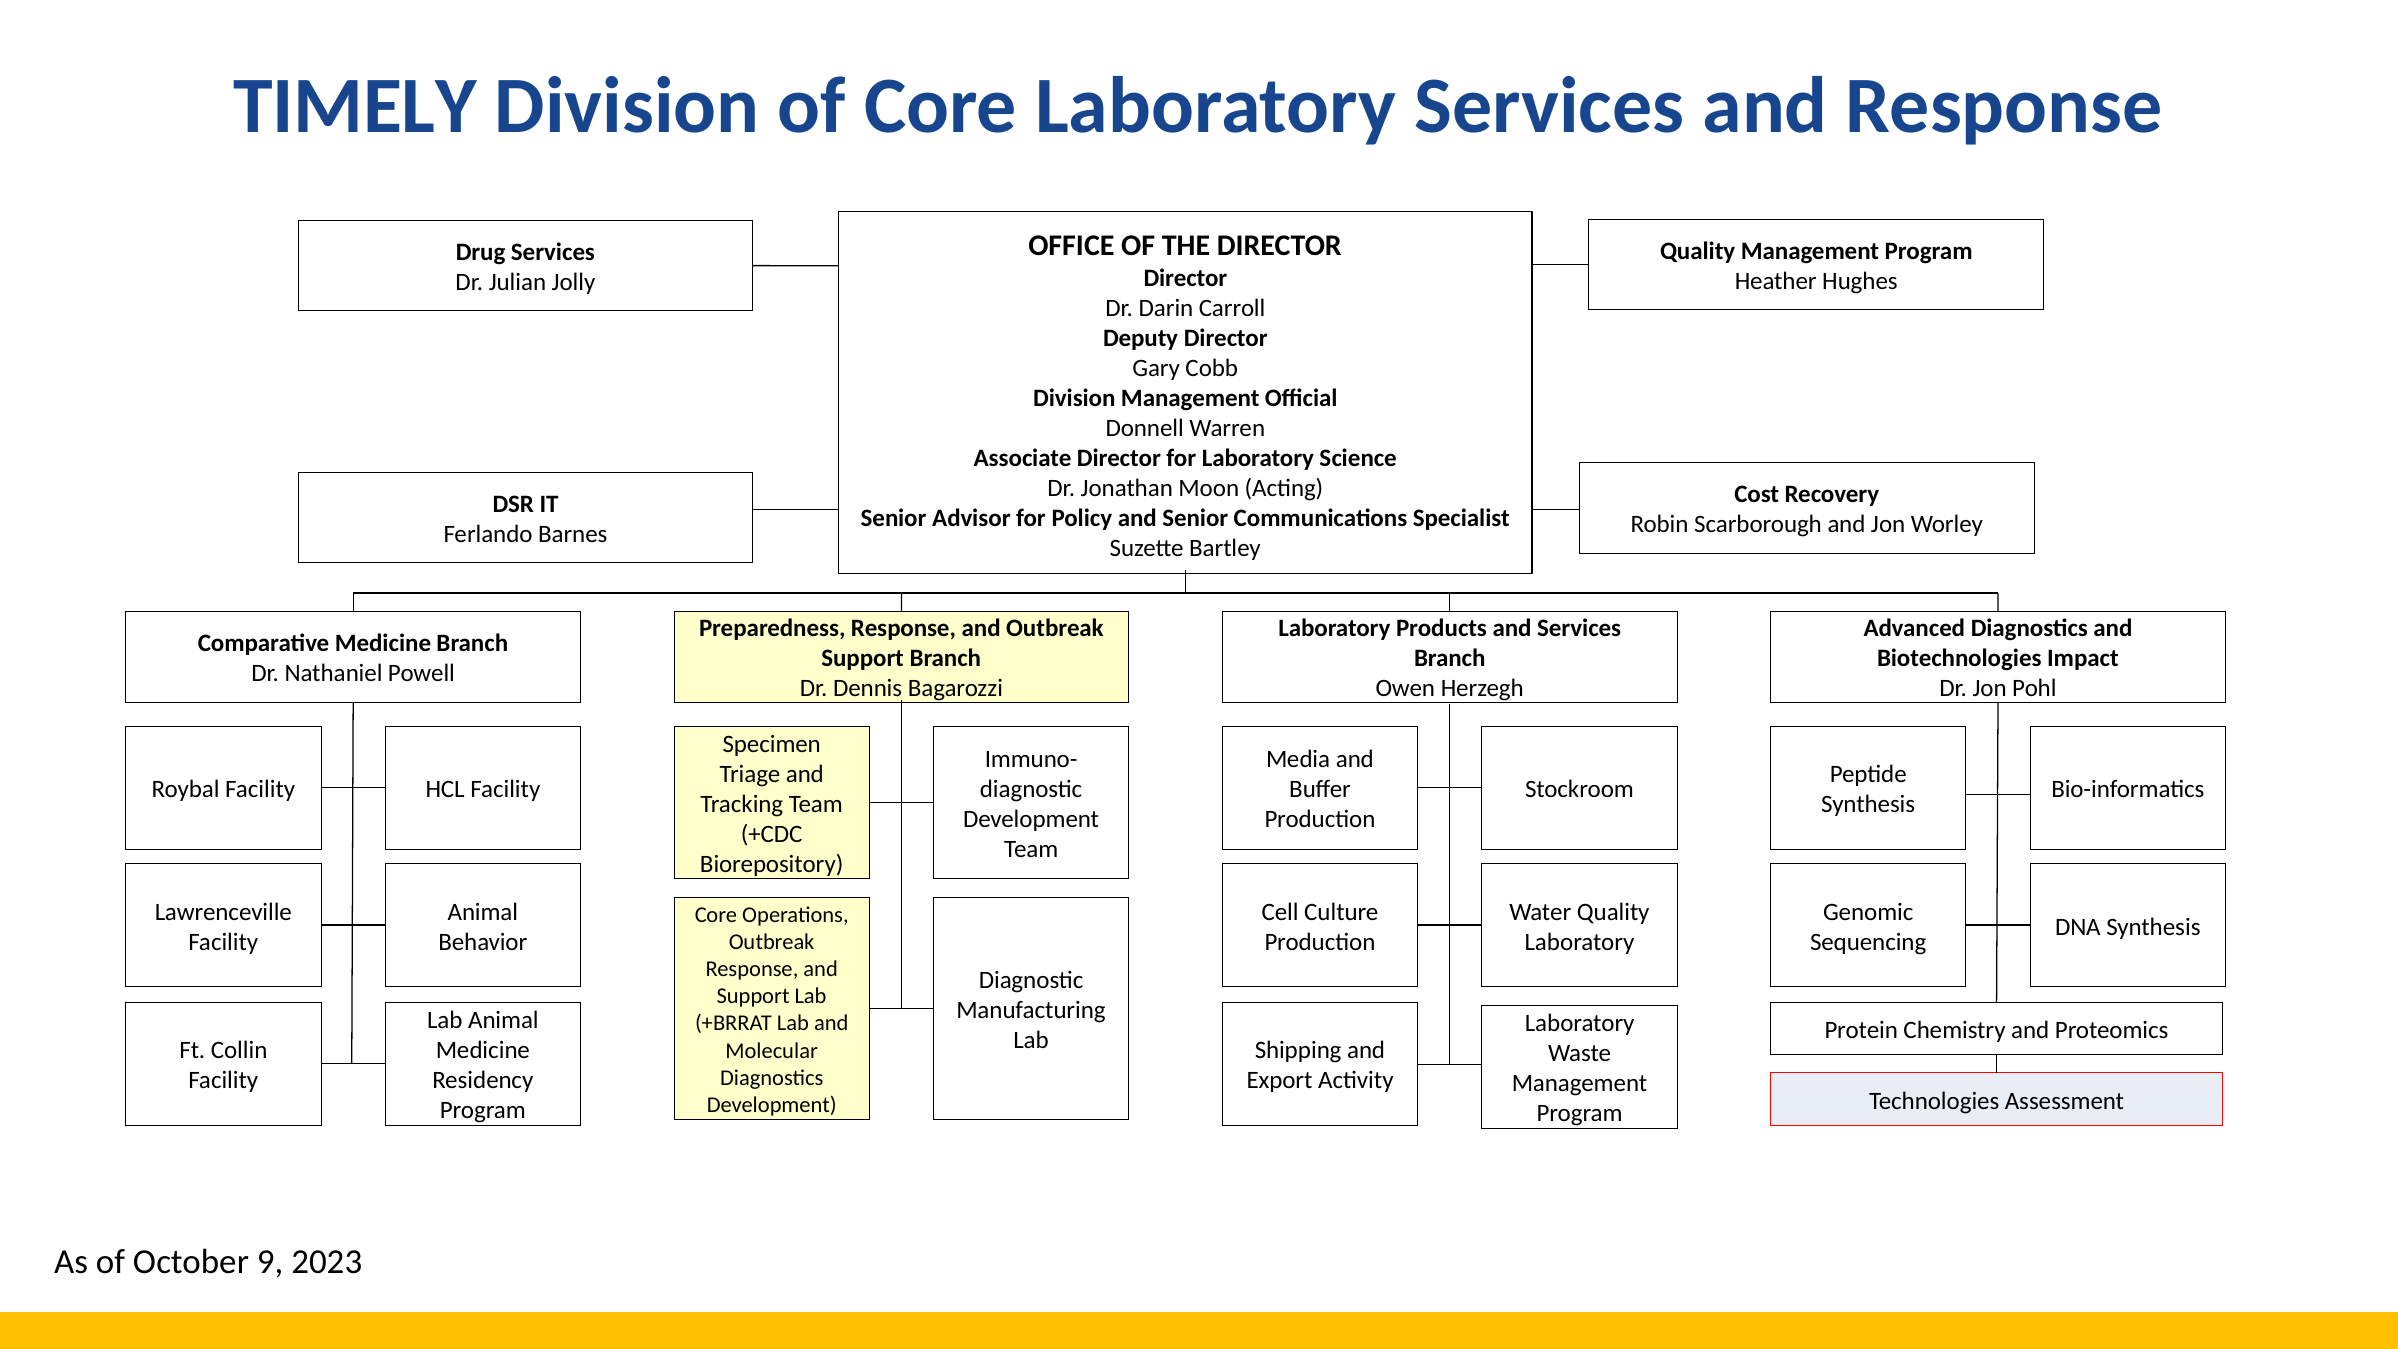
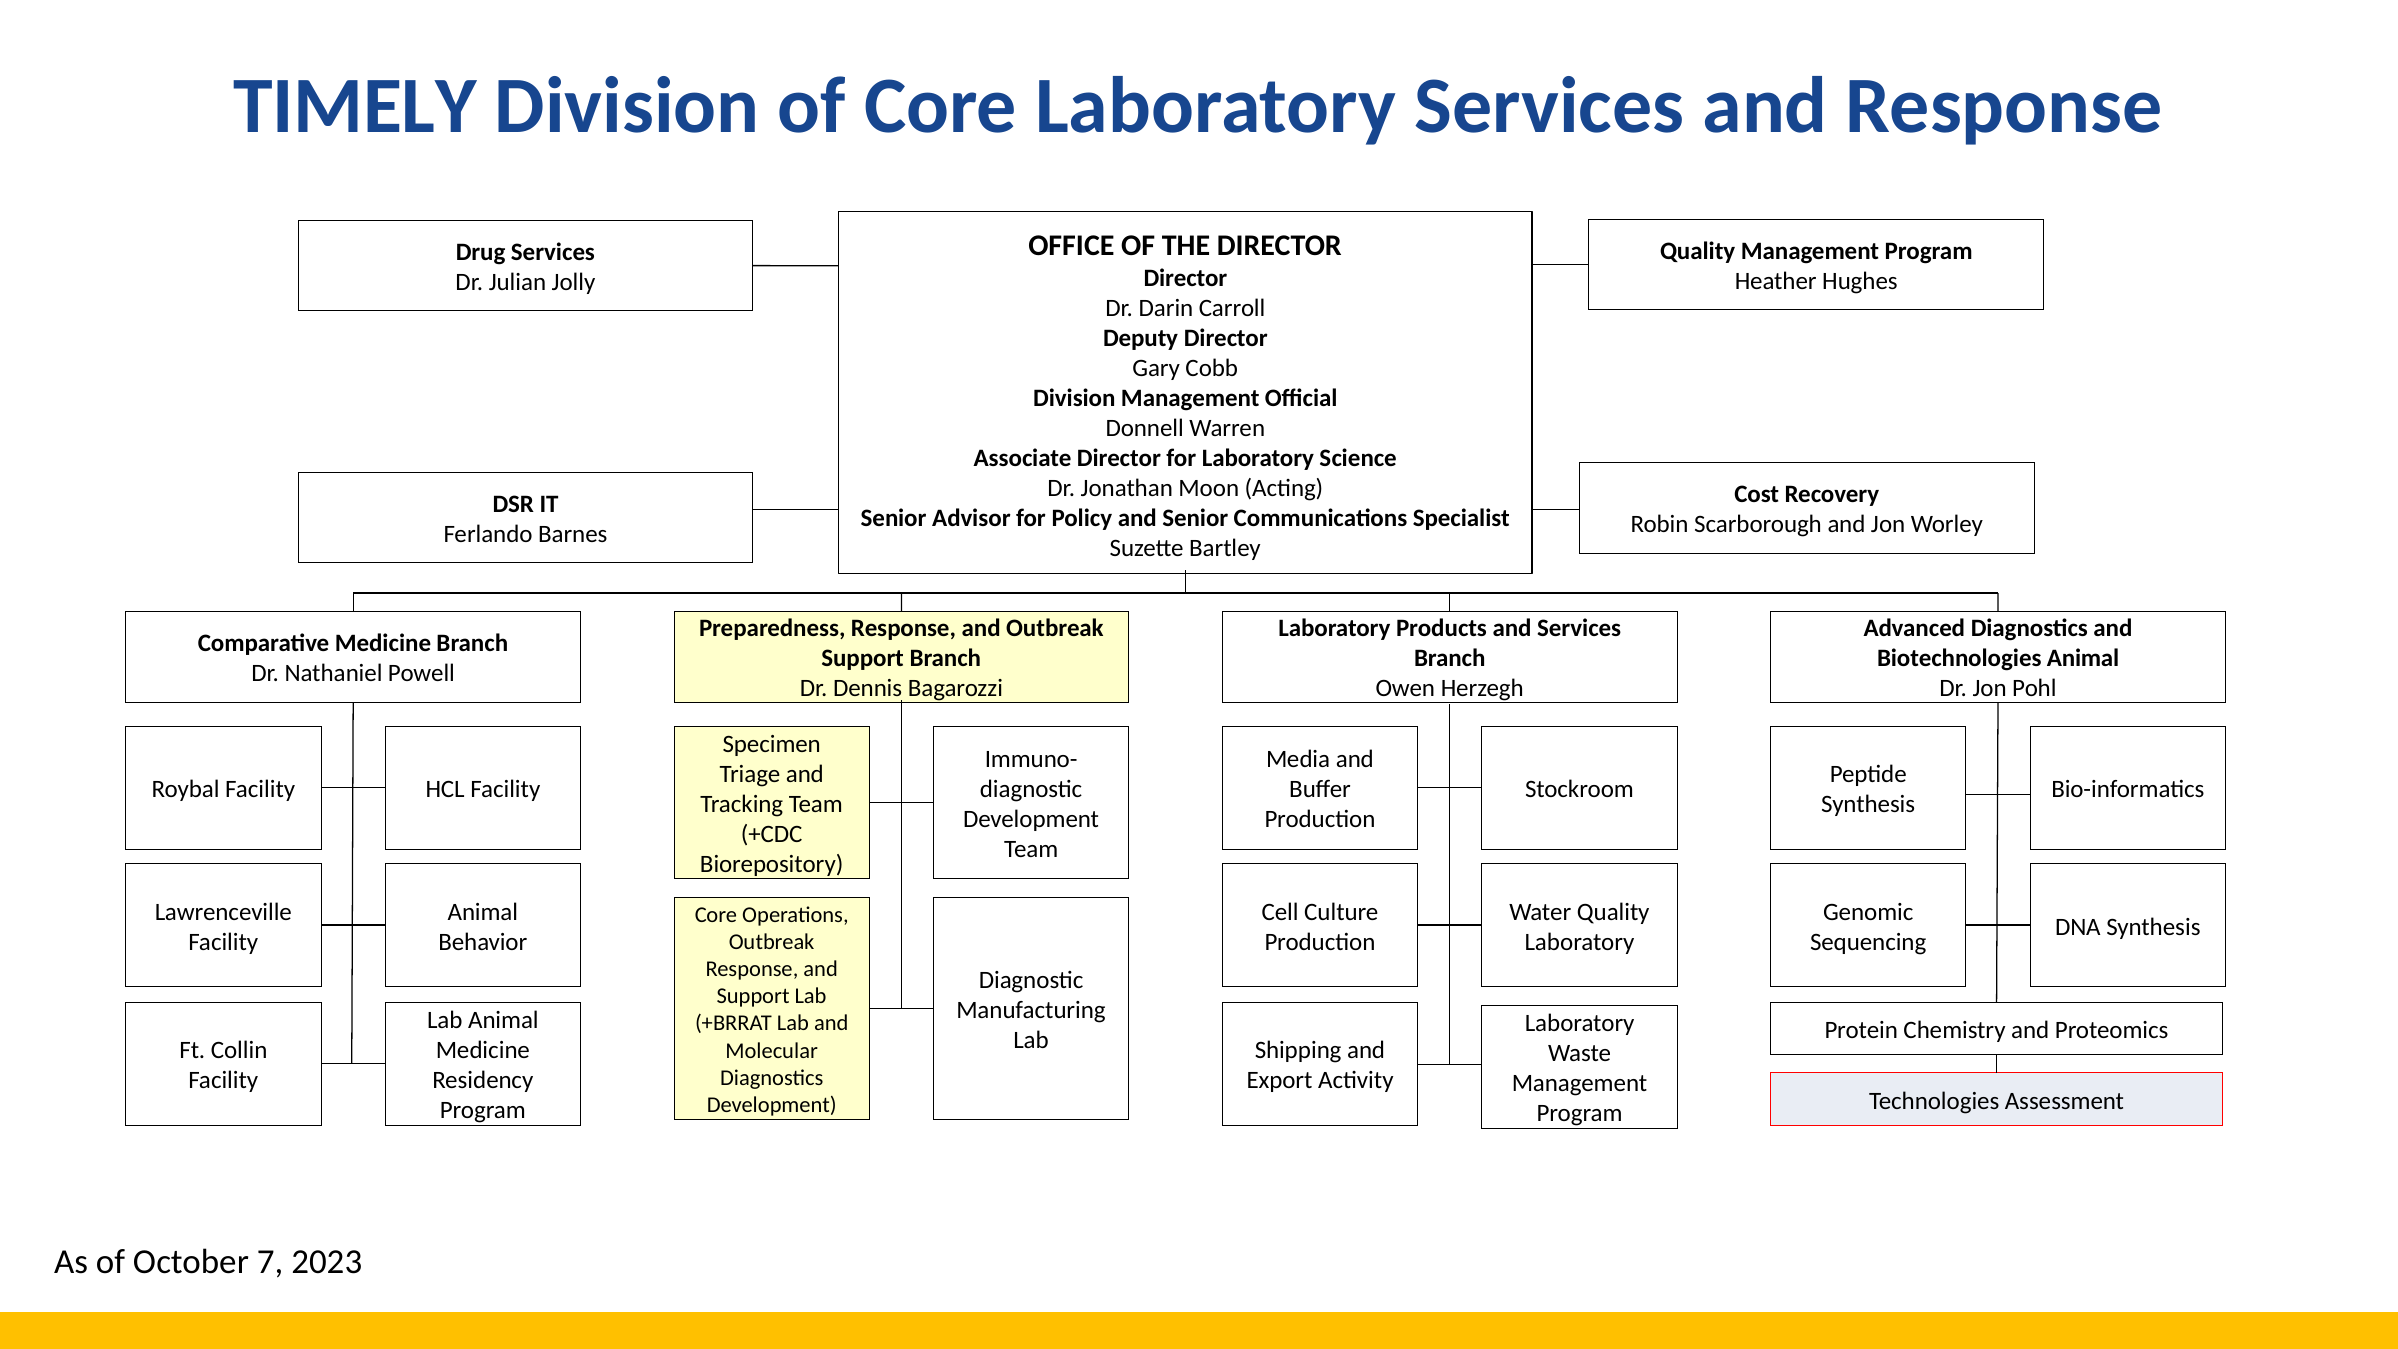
Biotechnologies Impact: Impact -> Animal (2083, 659)
9: 9 -> 7 (270, 1262)
